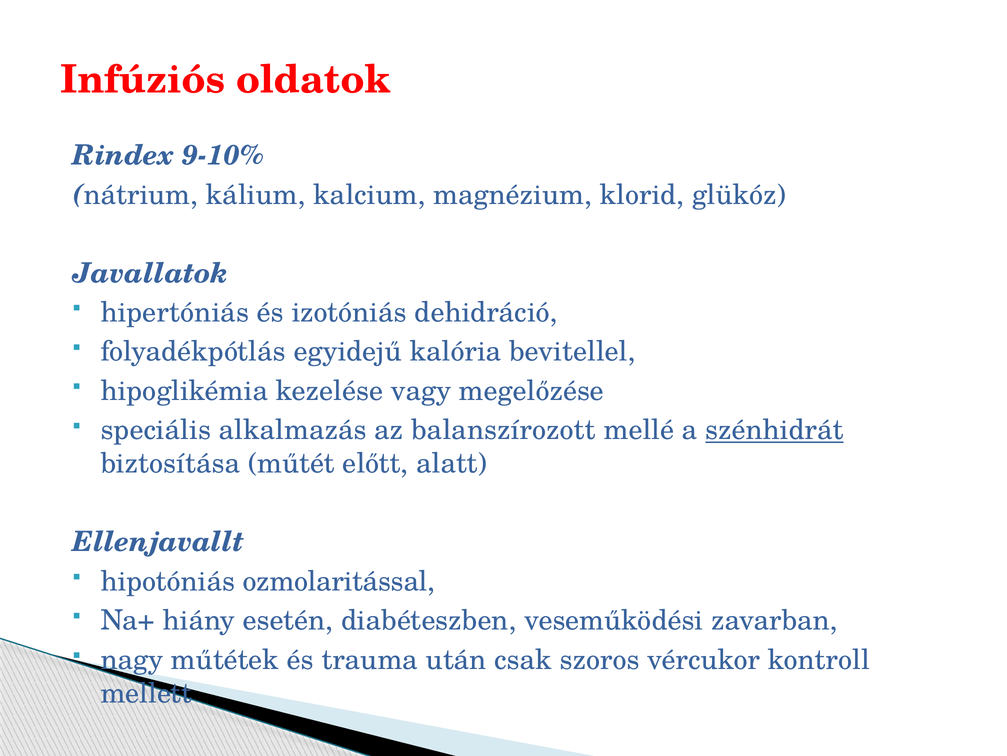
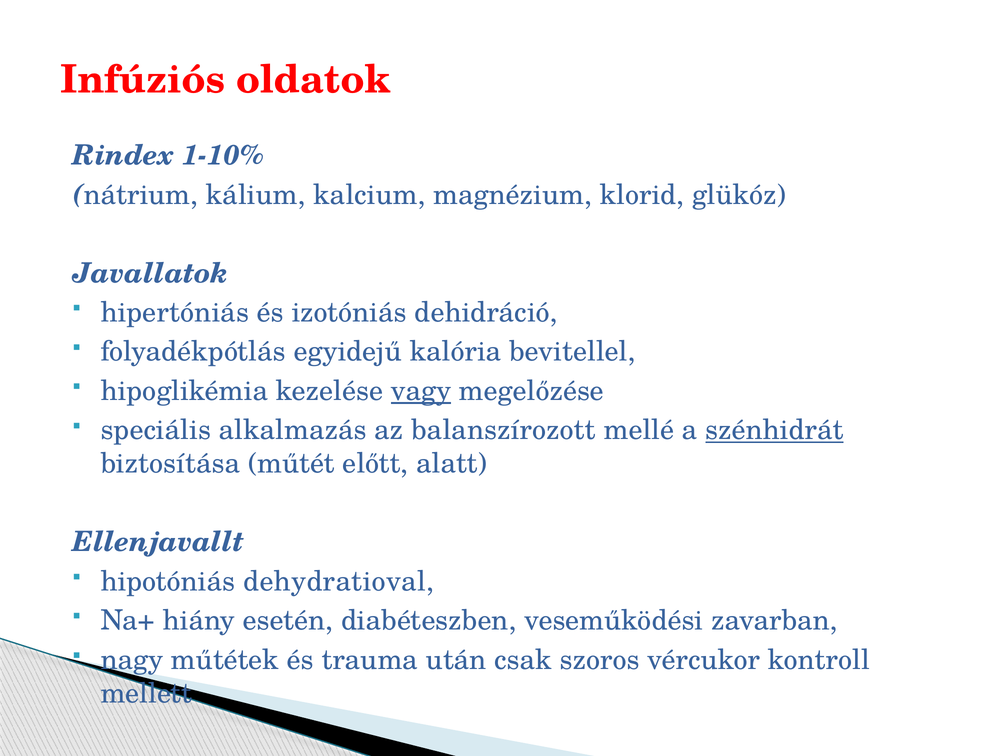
9-10%: 9-10% -> 1-10% (223, 155)
vagy underline: none -> present (421, 391)
ozmolaritással: ozmolaritással -> dehydratioval (339, 581)
